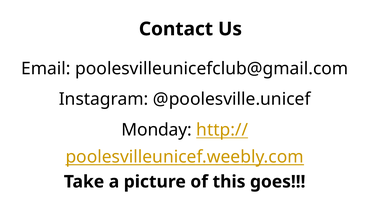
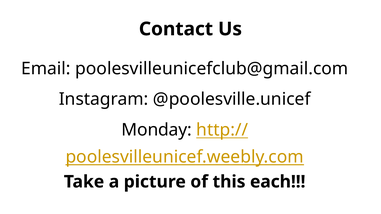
goes: goes -> each (278, 182)
